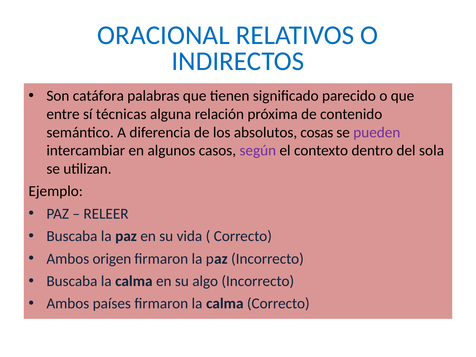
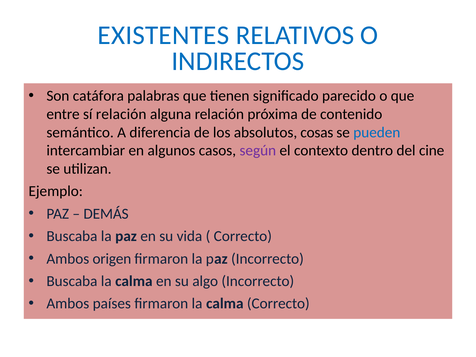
ORACIONAL: ORACIONAL -> EXISTENTES (163, 35)
sí técnicas: técnicas -> relación (121, 114)
pueden colour: purple -> blue (377, 132)
sola: sola -> cine (432, 151)
RELEER: RELEER -> DEMÁS (106, 214)
